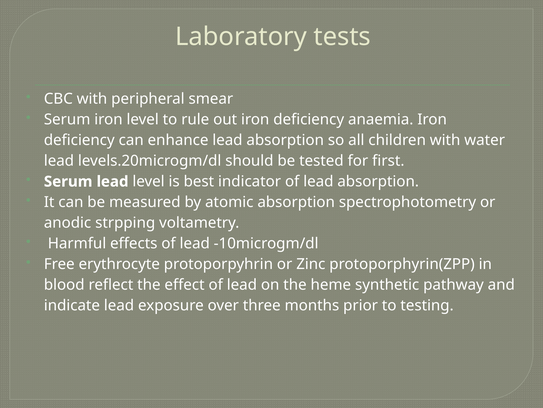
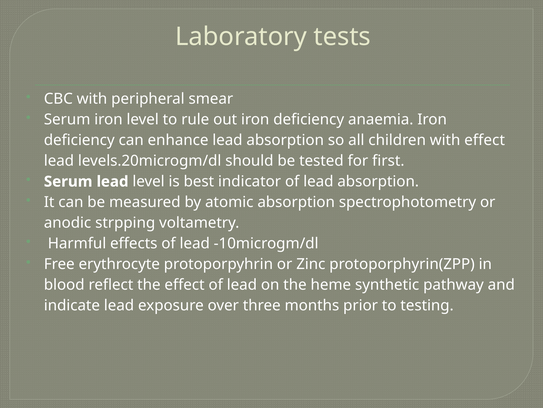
with water: water -> effect (485, 140)
